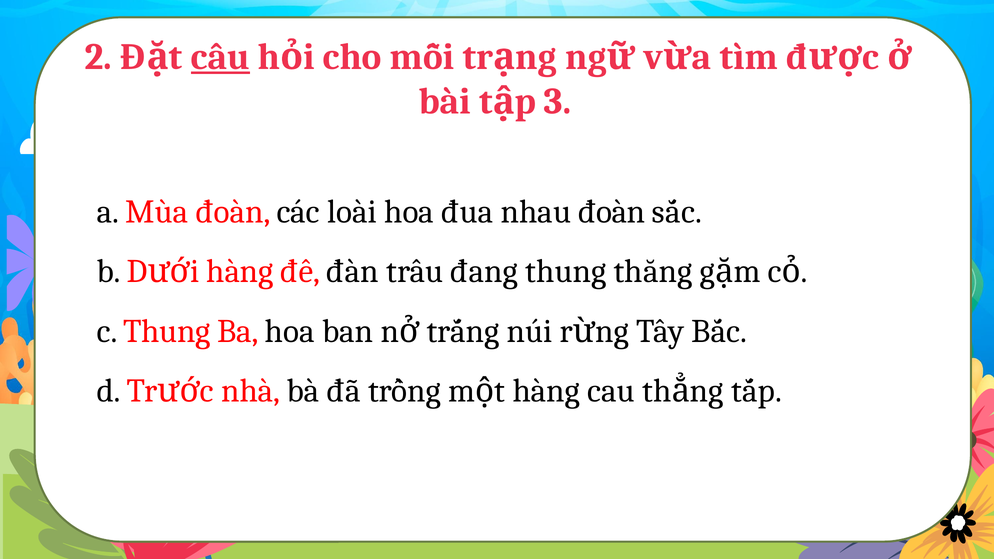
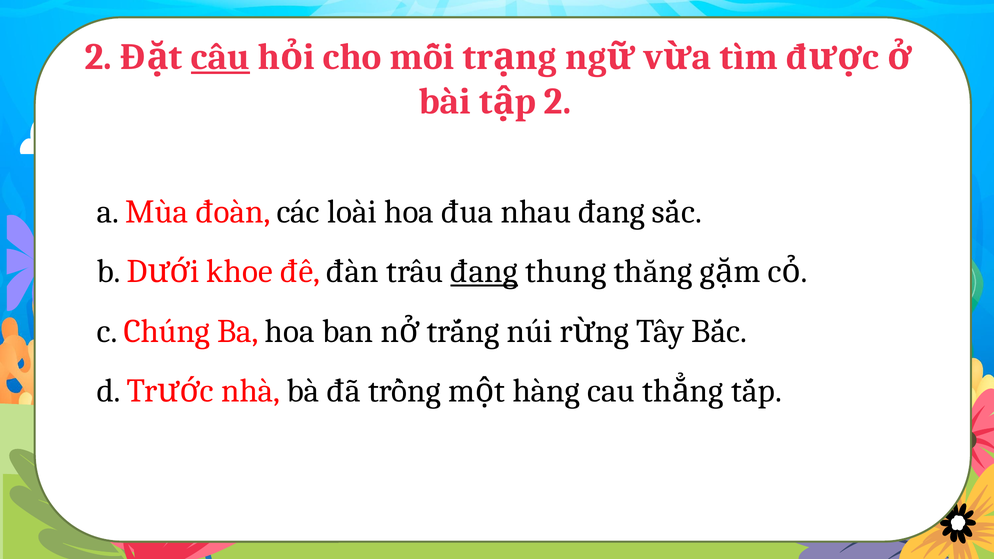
3: 3 -> 2 (558, 101)
nhau đoàn: đoàn -> đang (612, 212)
hàng: hàng -> khoe (240, 272)
đang underline: none -> present (484, 272)
c Thung: Thung -> Chúng (167, 331)
